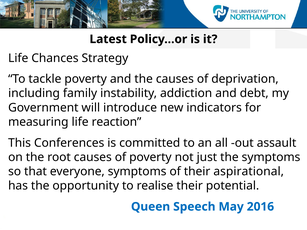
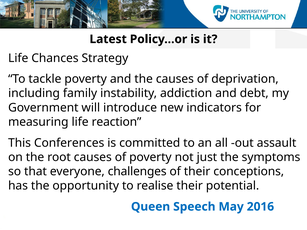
everyone symptoms: symptoms -> challenges (137, 172)
aspirational: aspirational -> conceptions (249, 172)
